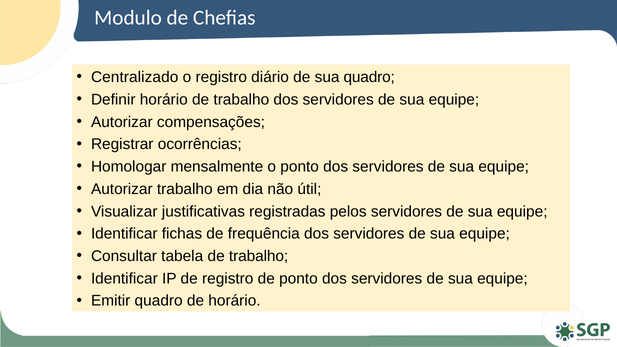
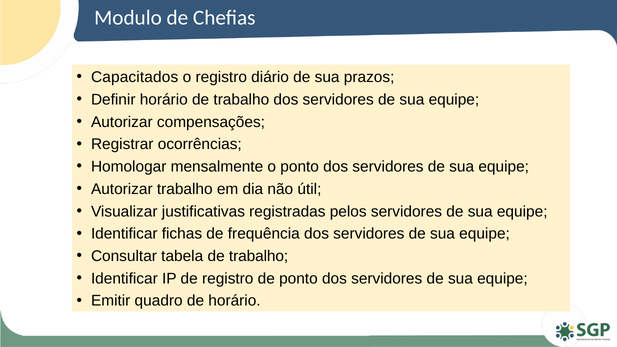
Centralizado: Centralizado -> Capacitados (135, 77)
sua quadro: quadro -> prazos (369, 77)
